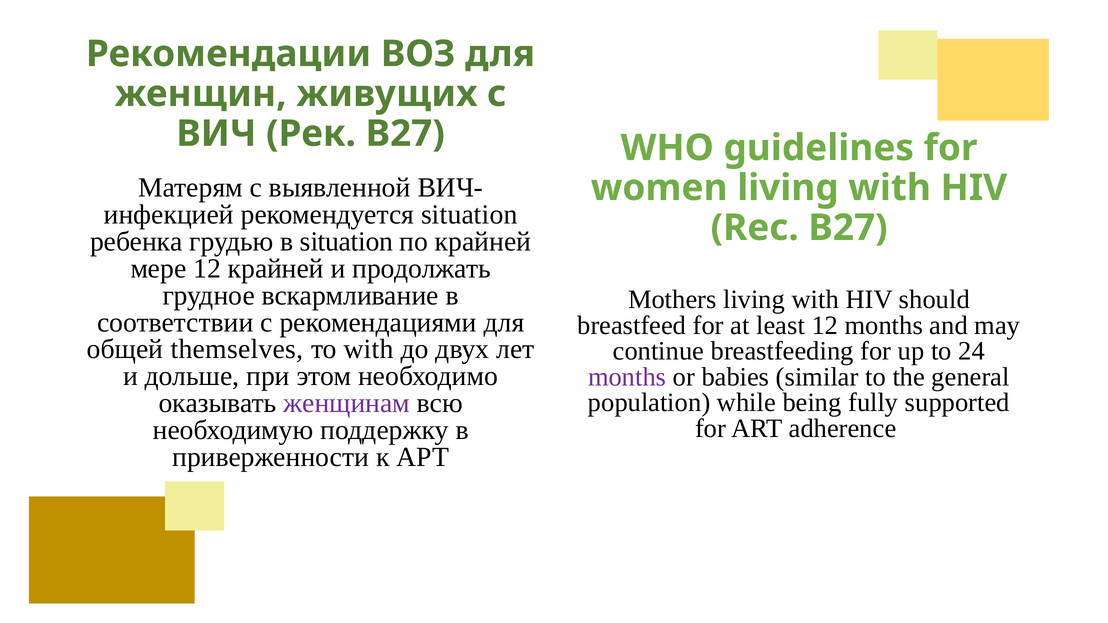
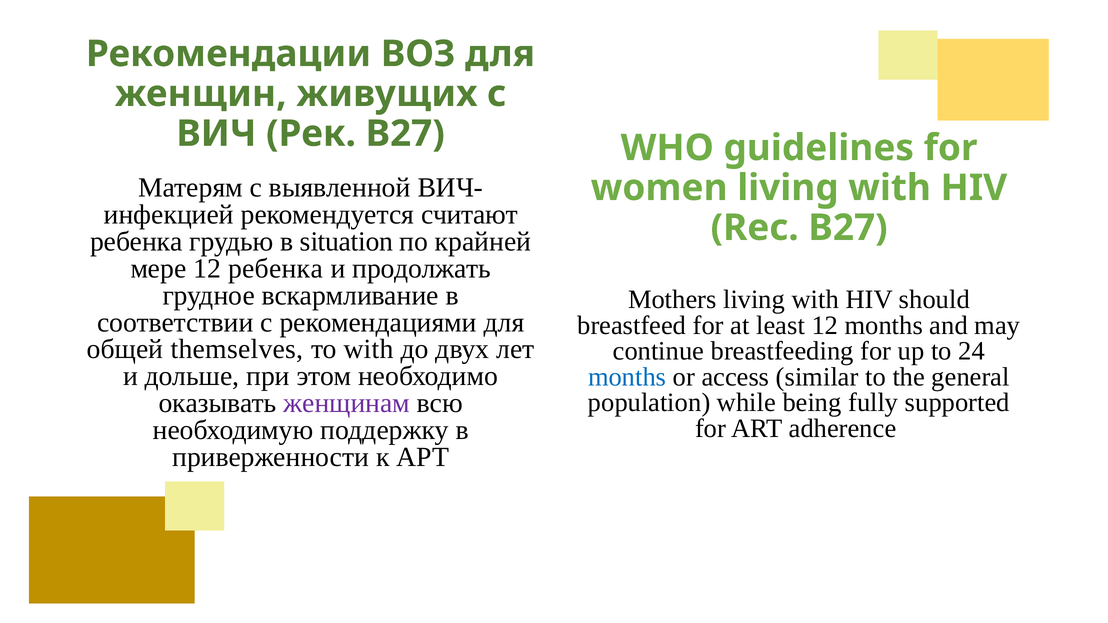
рекомендуется situation: situation -> считают (469, 215)
12 крайней: крайней -> ребенка (276, 269)
months colour: purple -> blue (627, 377)
babies: babies -> access (735, 377)
